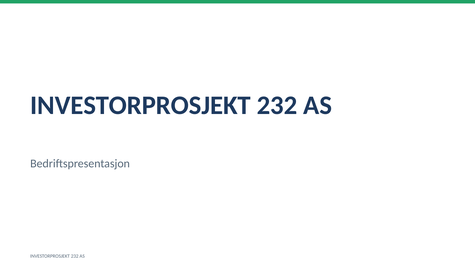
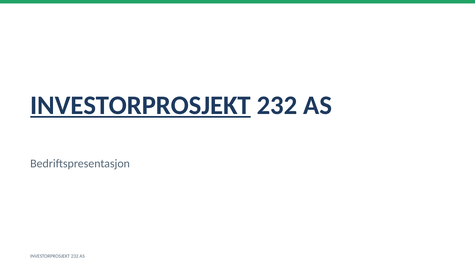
INVESTORPROSJEKT underline: none -> present (140, 105)
